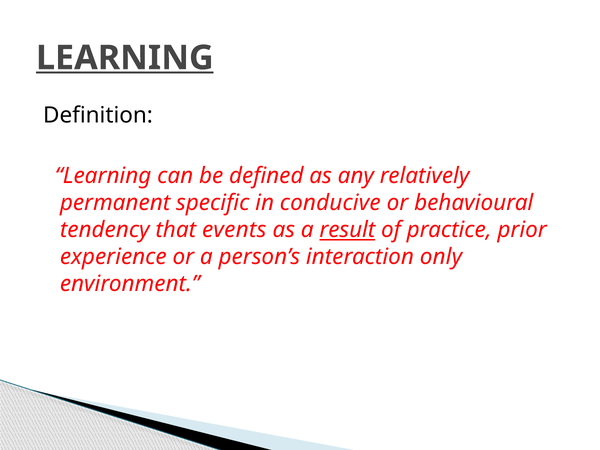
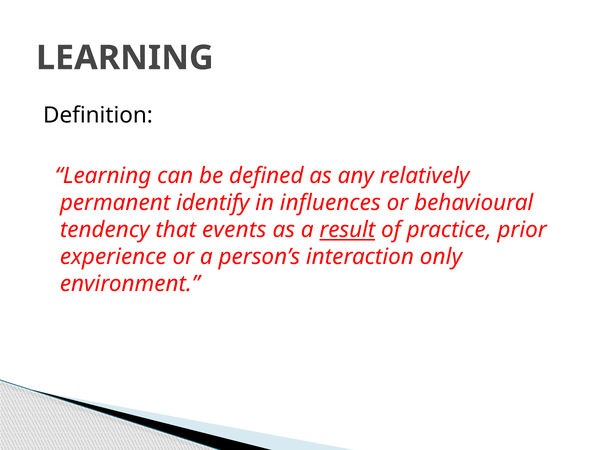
LEARNING underline: present -> none (125, 58)
specific: specific -> identify (213, 203)
conducive: conducive -> influences (330, 203)
